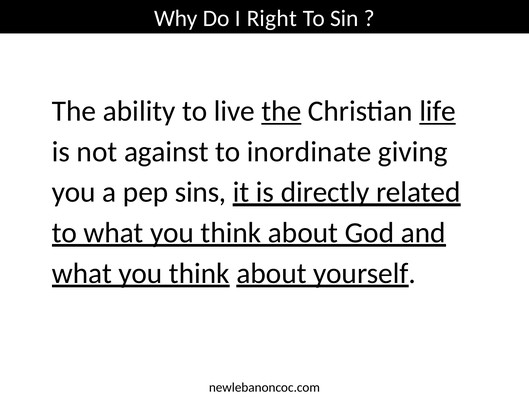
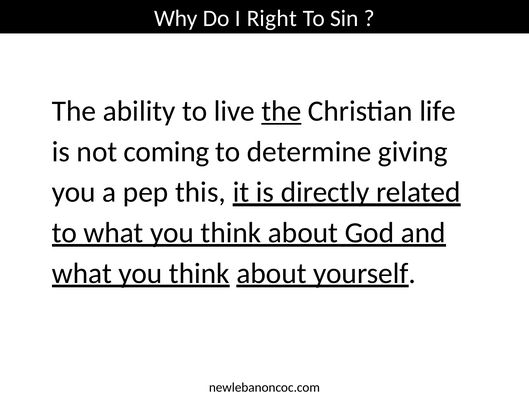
life underline: present -> none (438, 111)
against: against -> coming (166, 152)
inordinate: inordinate -> determine (309, 152)
sins: sins -> this (200, 192)
